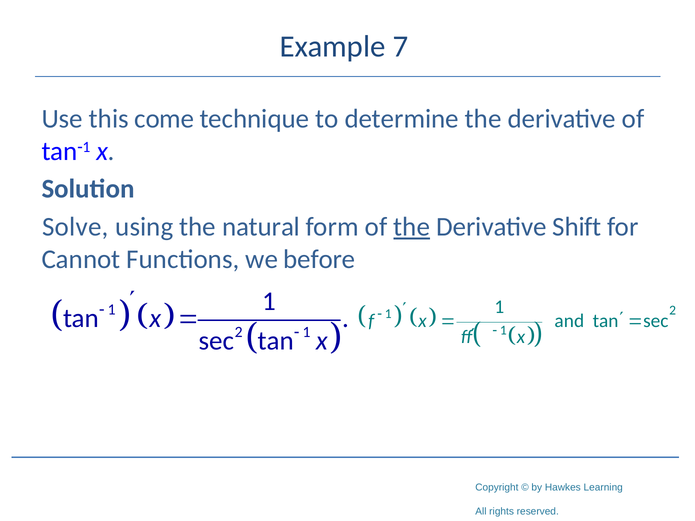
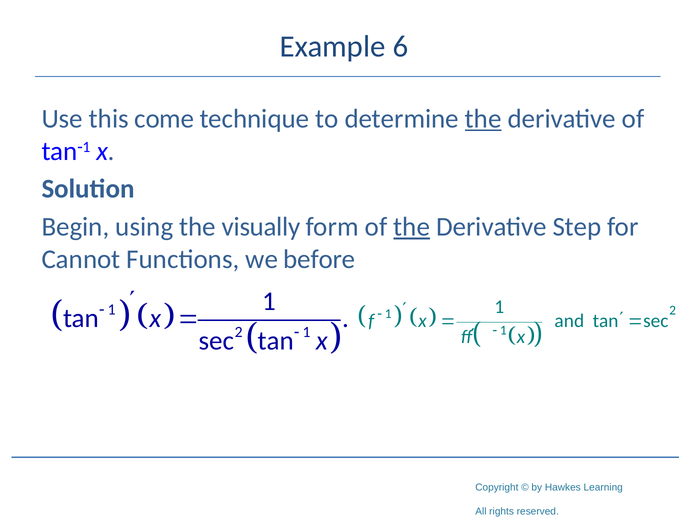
7: 7 -> 6 (400, 47)
the underline: none -> present (483, 119)
Solve: Solve -> Begin (75, 227)
natural: natural -> visually (261, 227)
Shift: Shift -> Step (577, 227)
